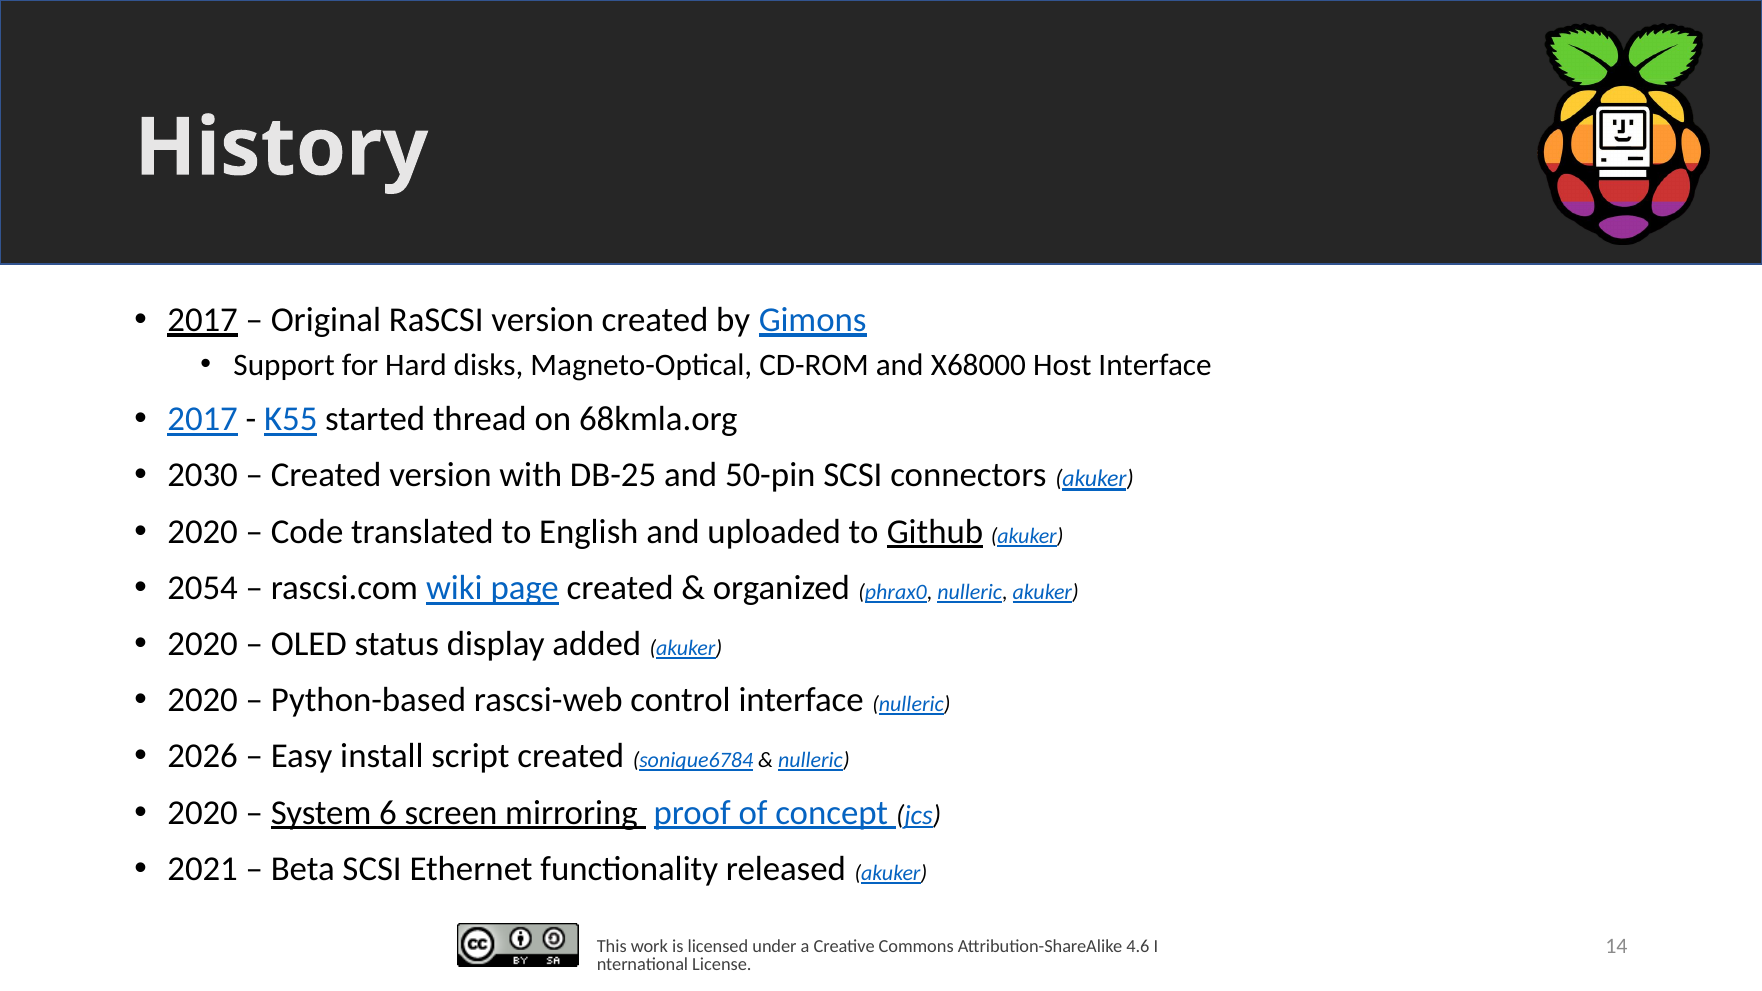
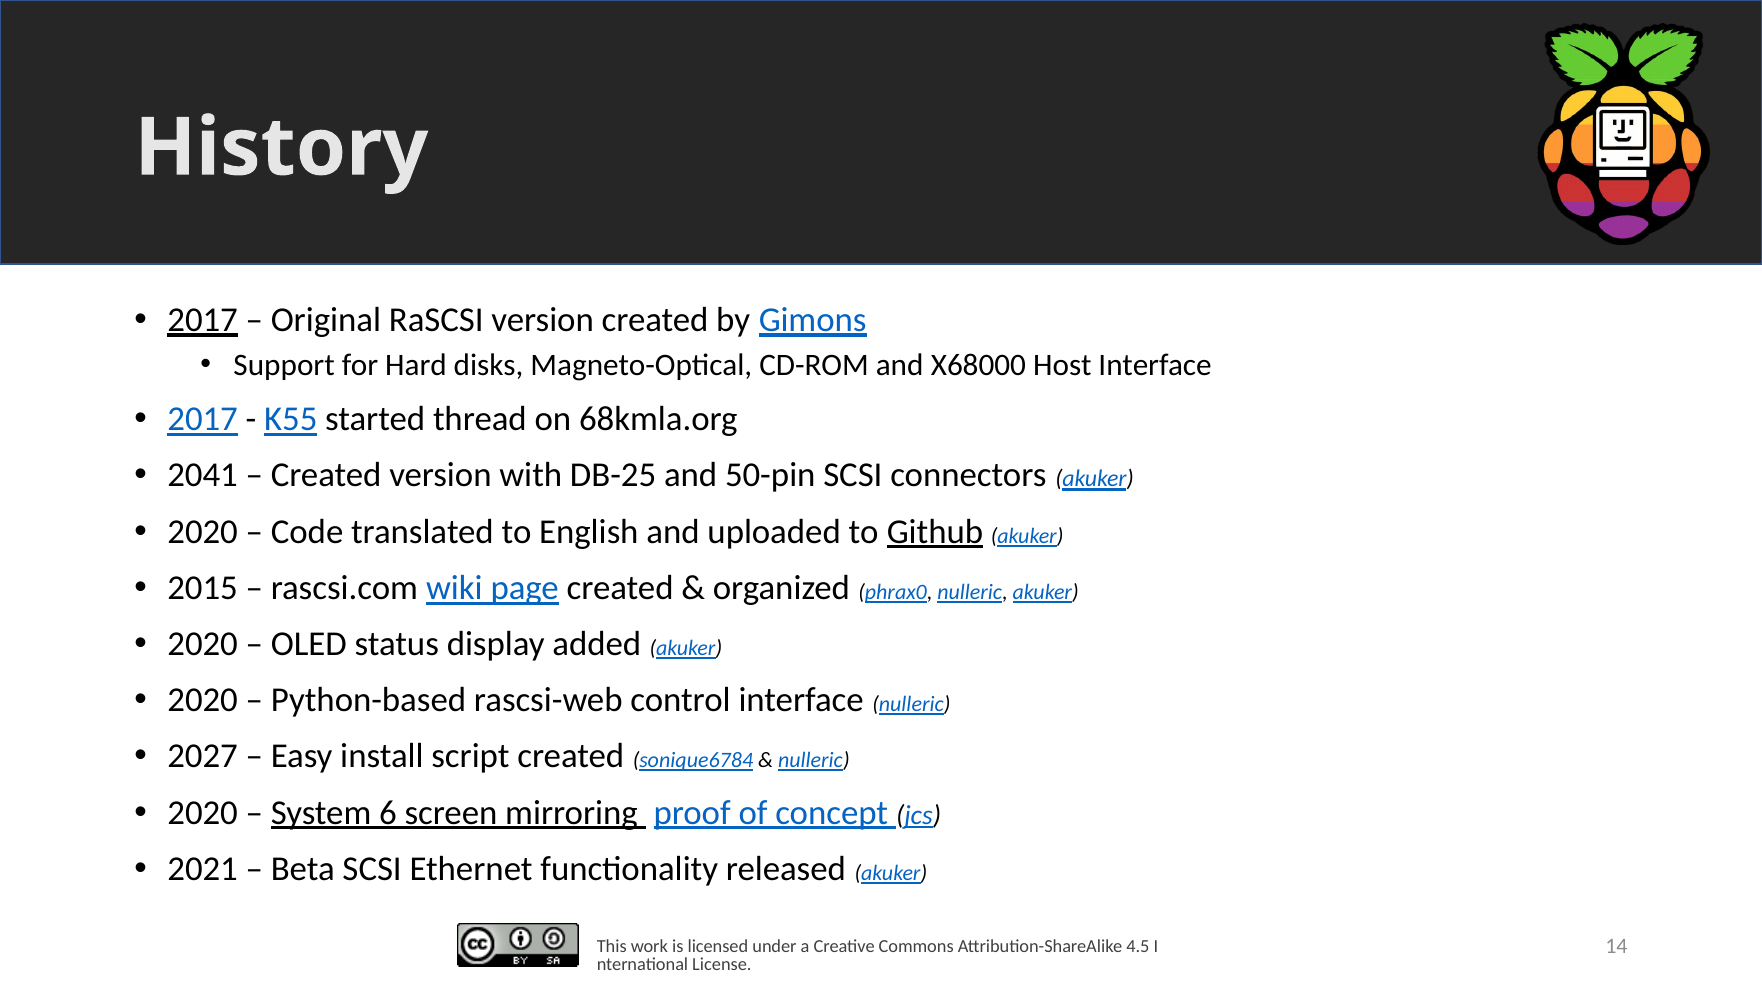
2030: 2030 -> 2041 (203, 476)
2054: 2054 -> 2015 (203, 588)
2026: 2026 -> 2027 (203, 757)
4.6: 4.6 -> 4.5 (1138, 946)
